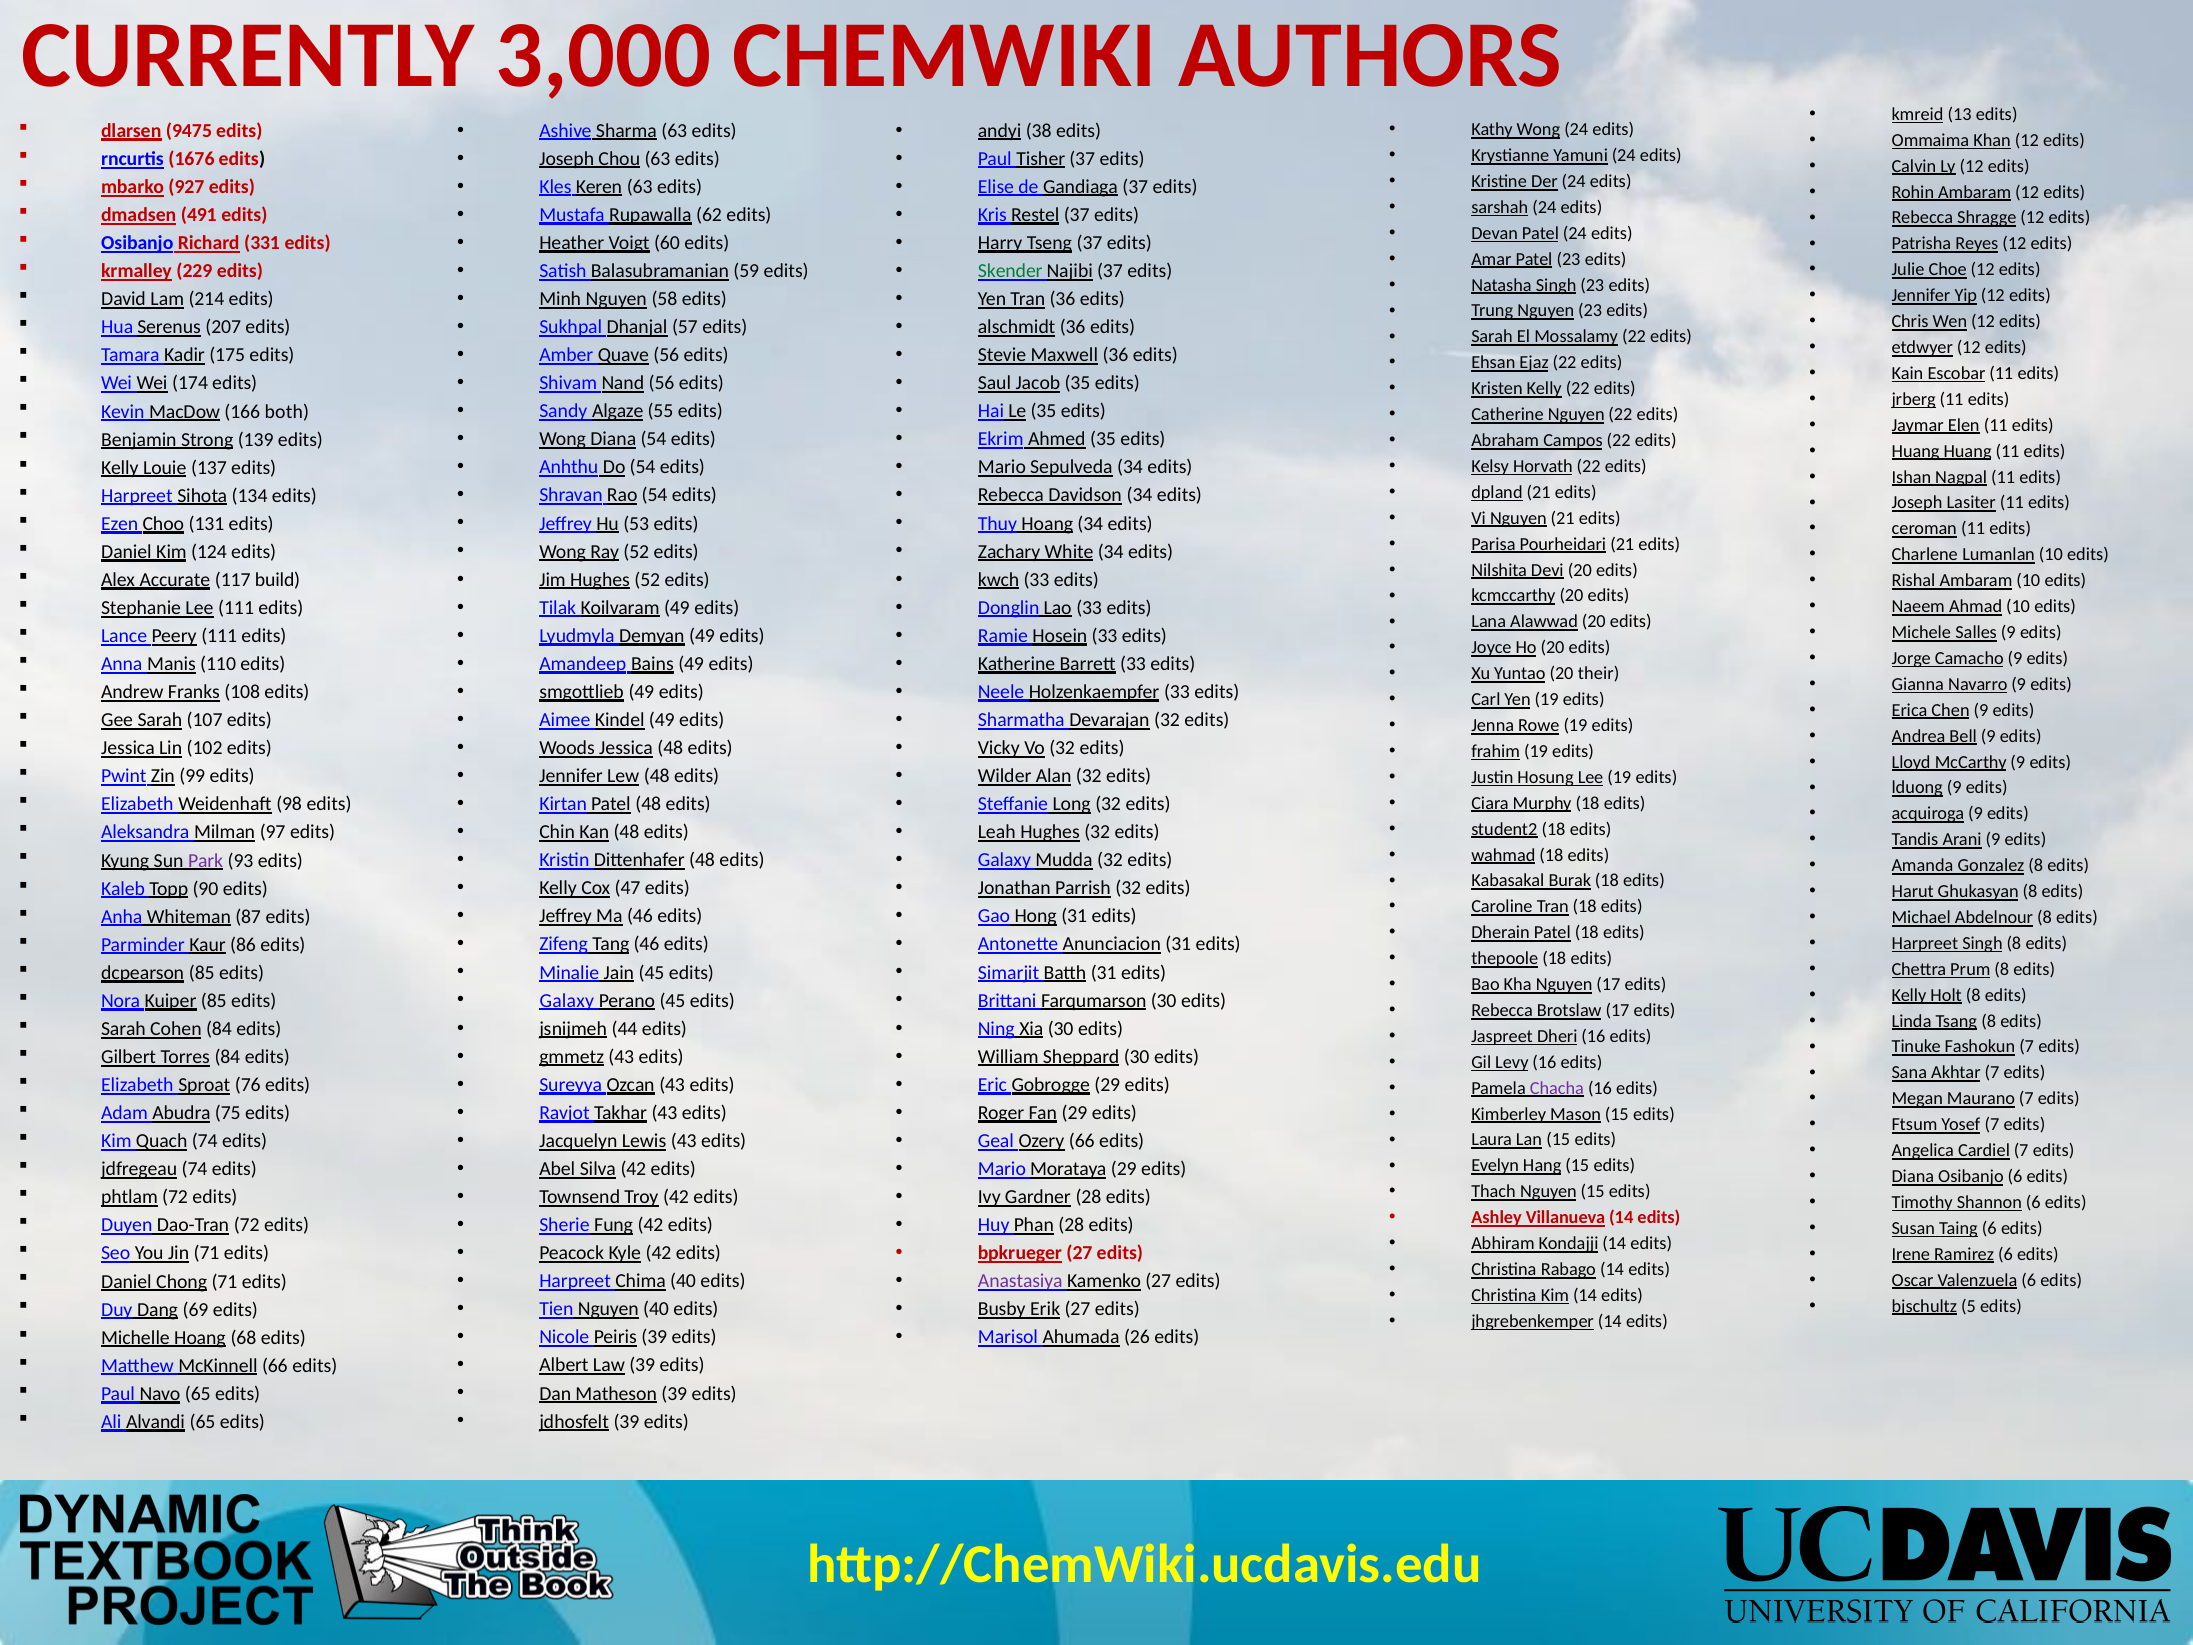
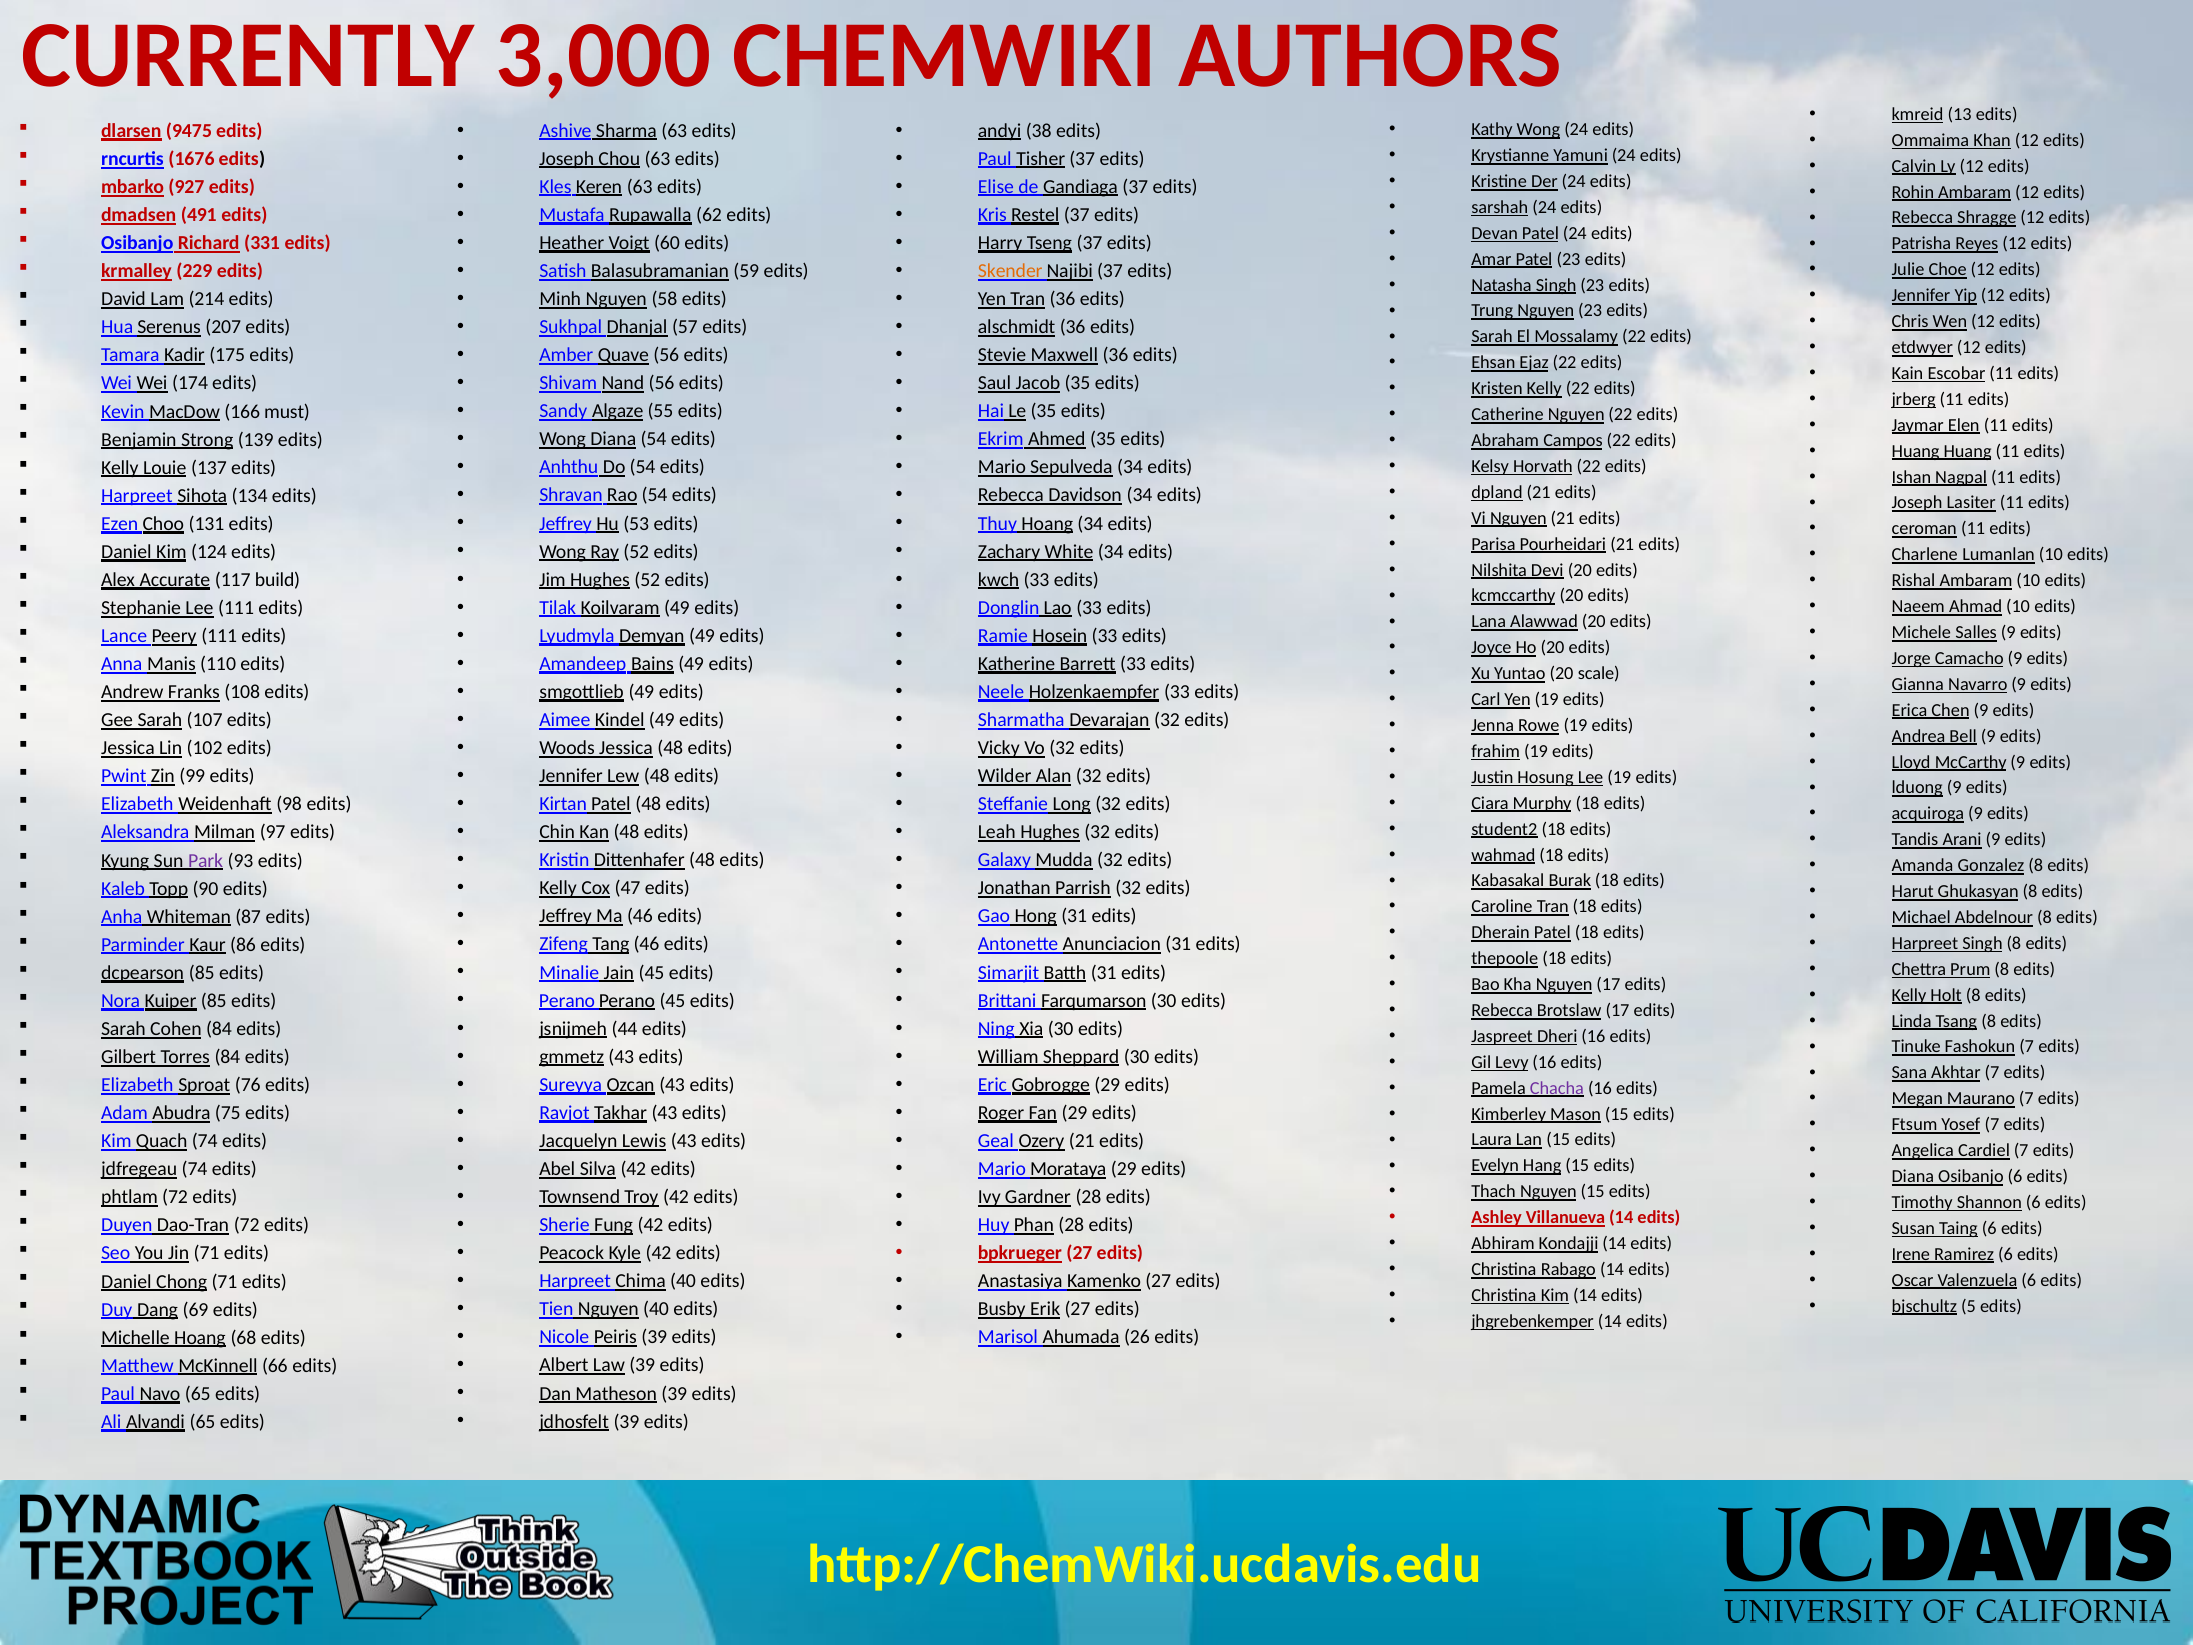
Skender colour: green -> orange (1010, 271)
both: both -> must (287, 411)
their: their -> scale (1599, 674)
Galaxy: Galaxy -> Perano (567, 1000)
Ozery 66: 66 -> 21 (1082, 1141)
Anastasiya colour: purple -> black (1020, 1281)
